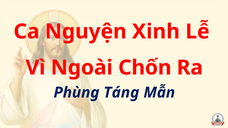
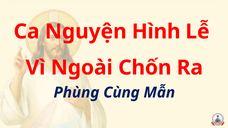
Xinh: Xinh -> Hình (156, 32)
Táng: Táng -> Cùng (122, 93)
